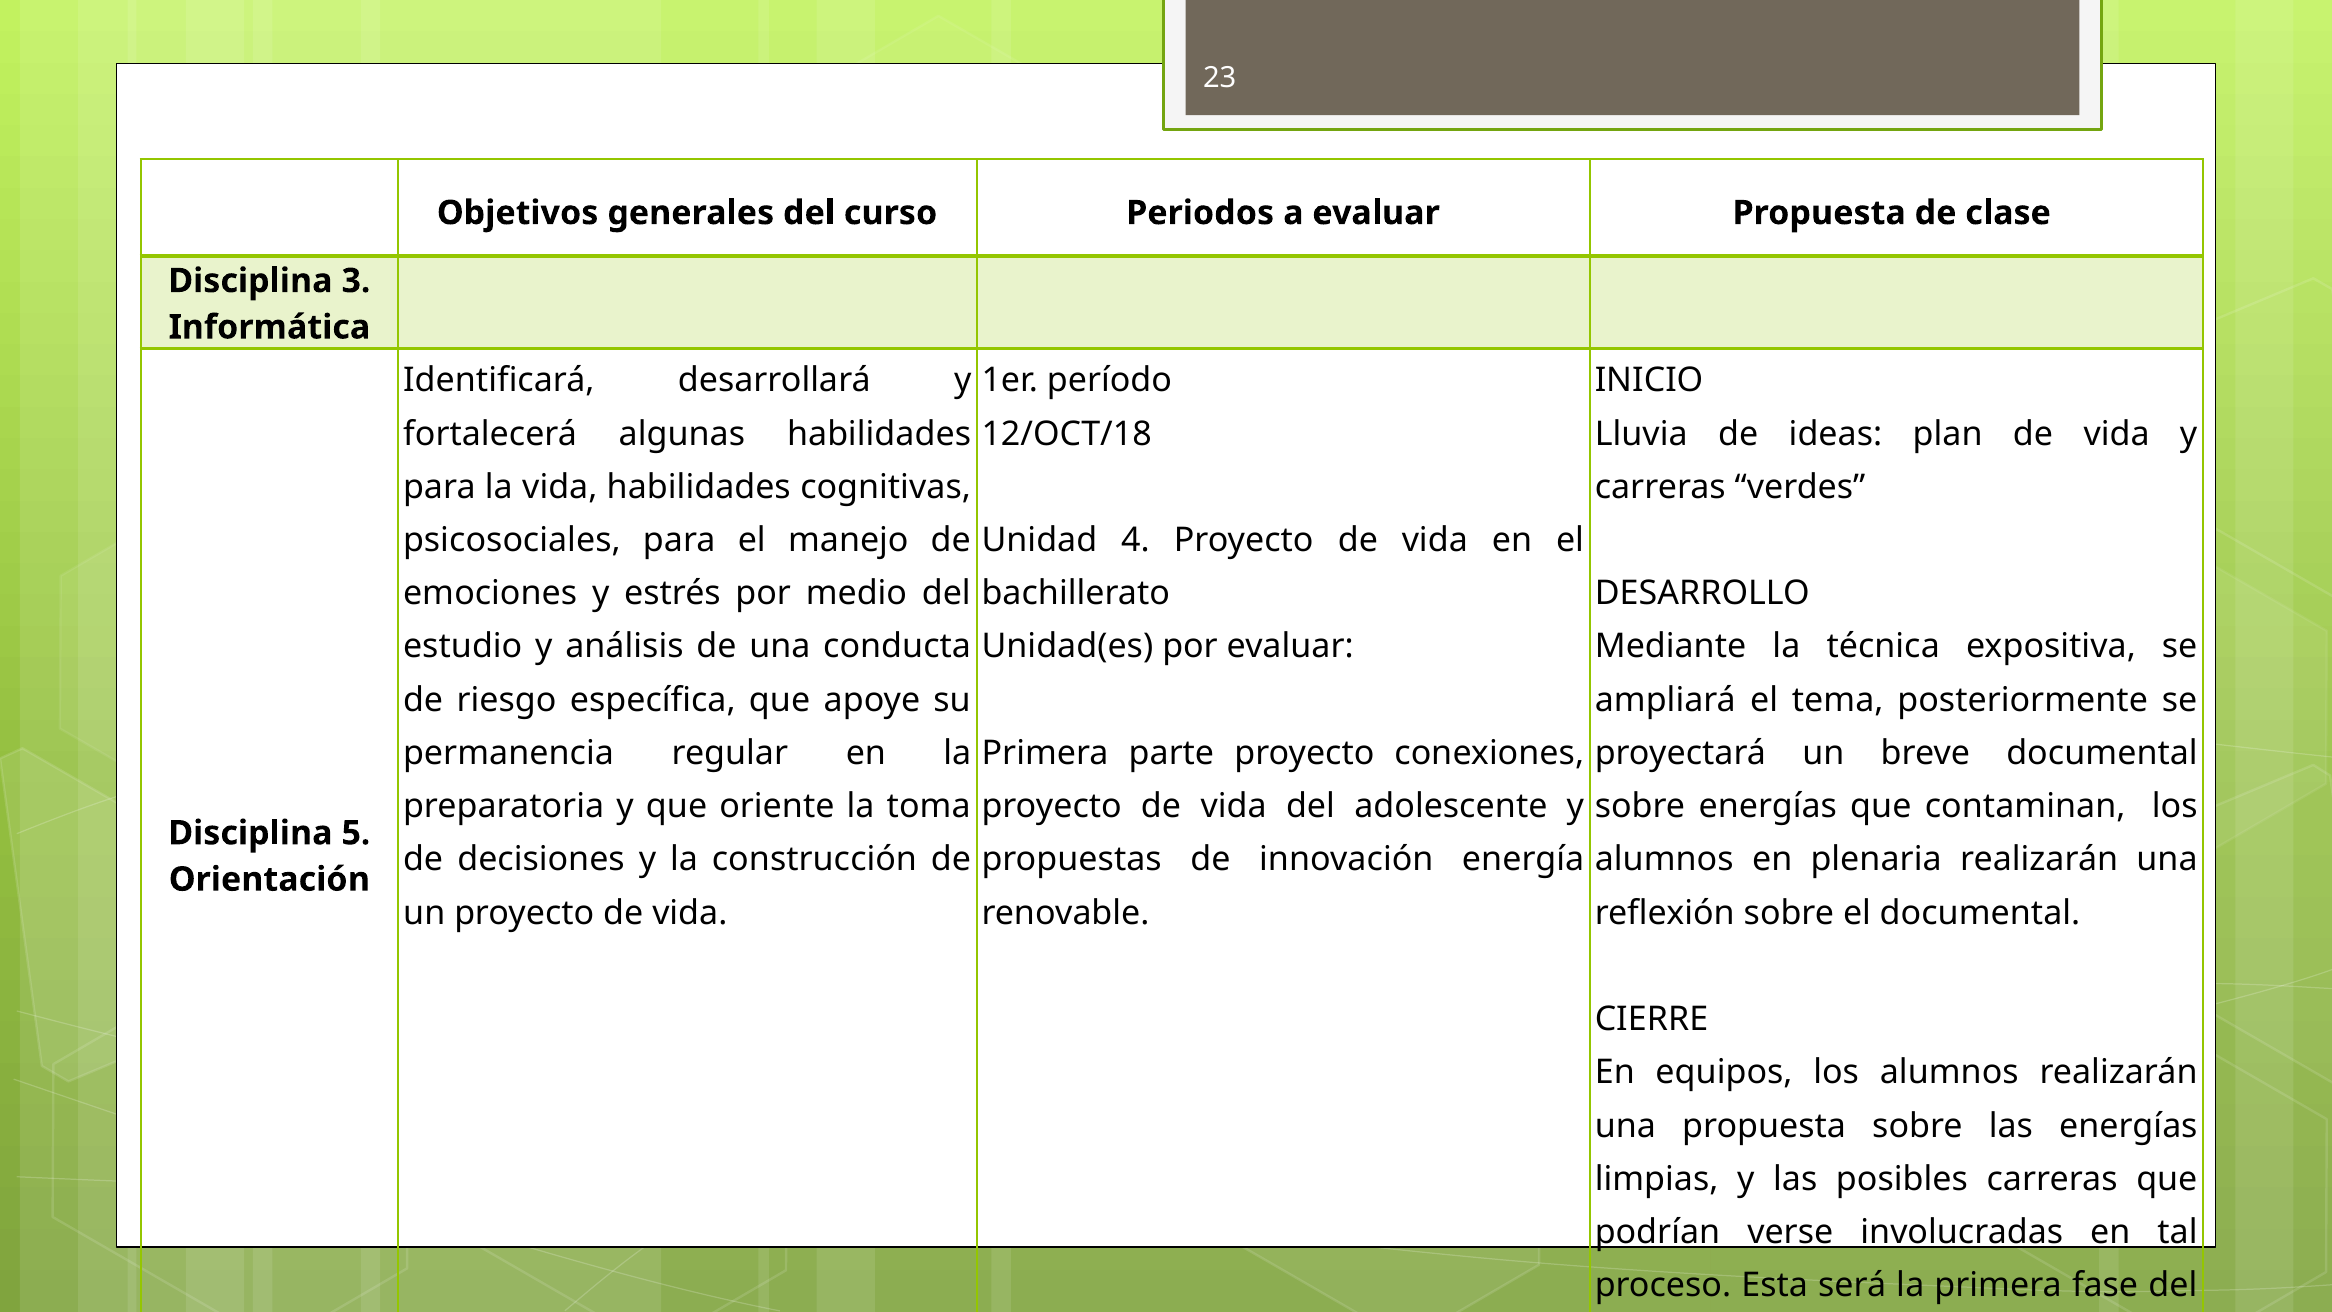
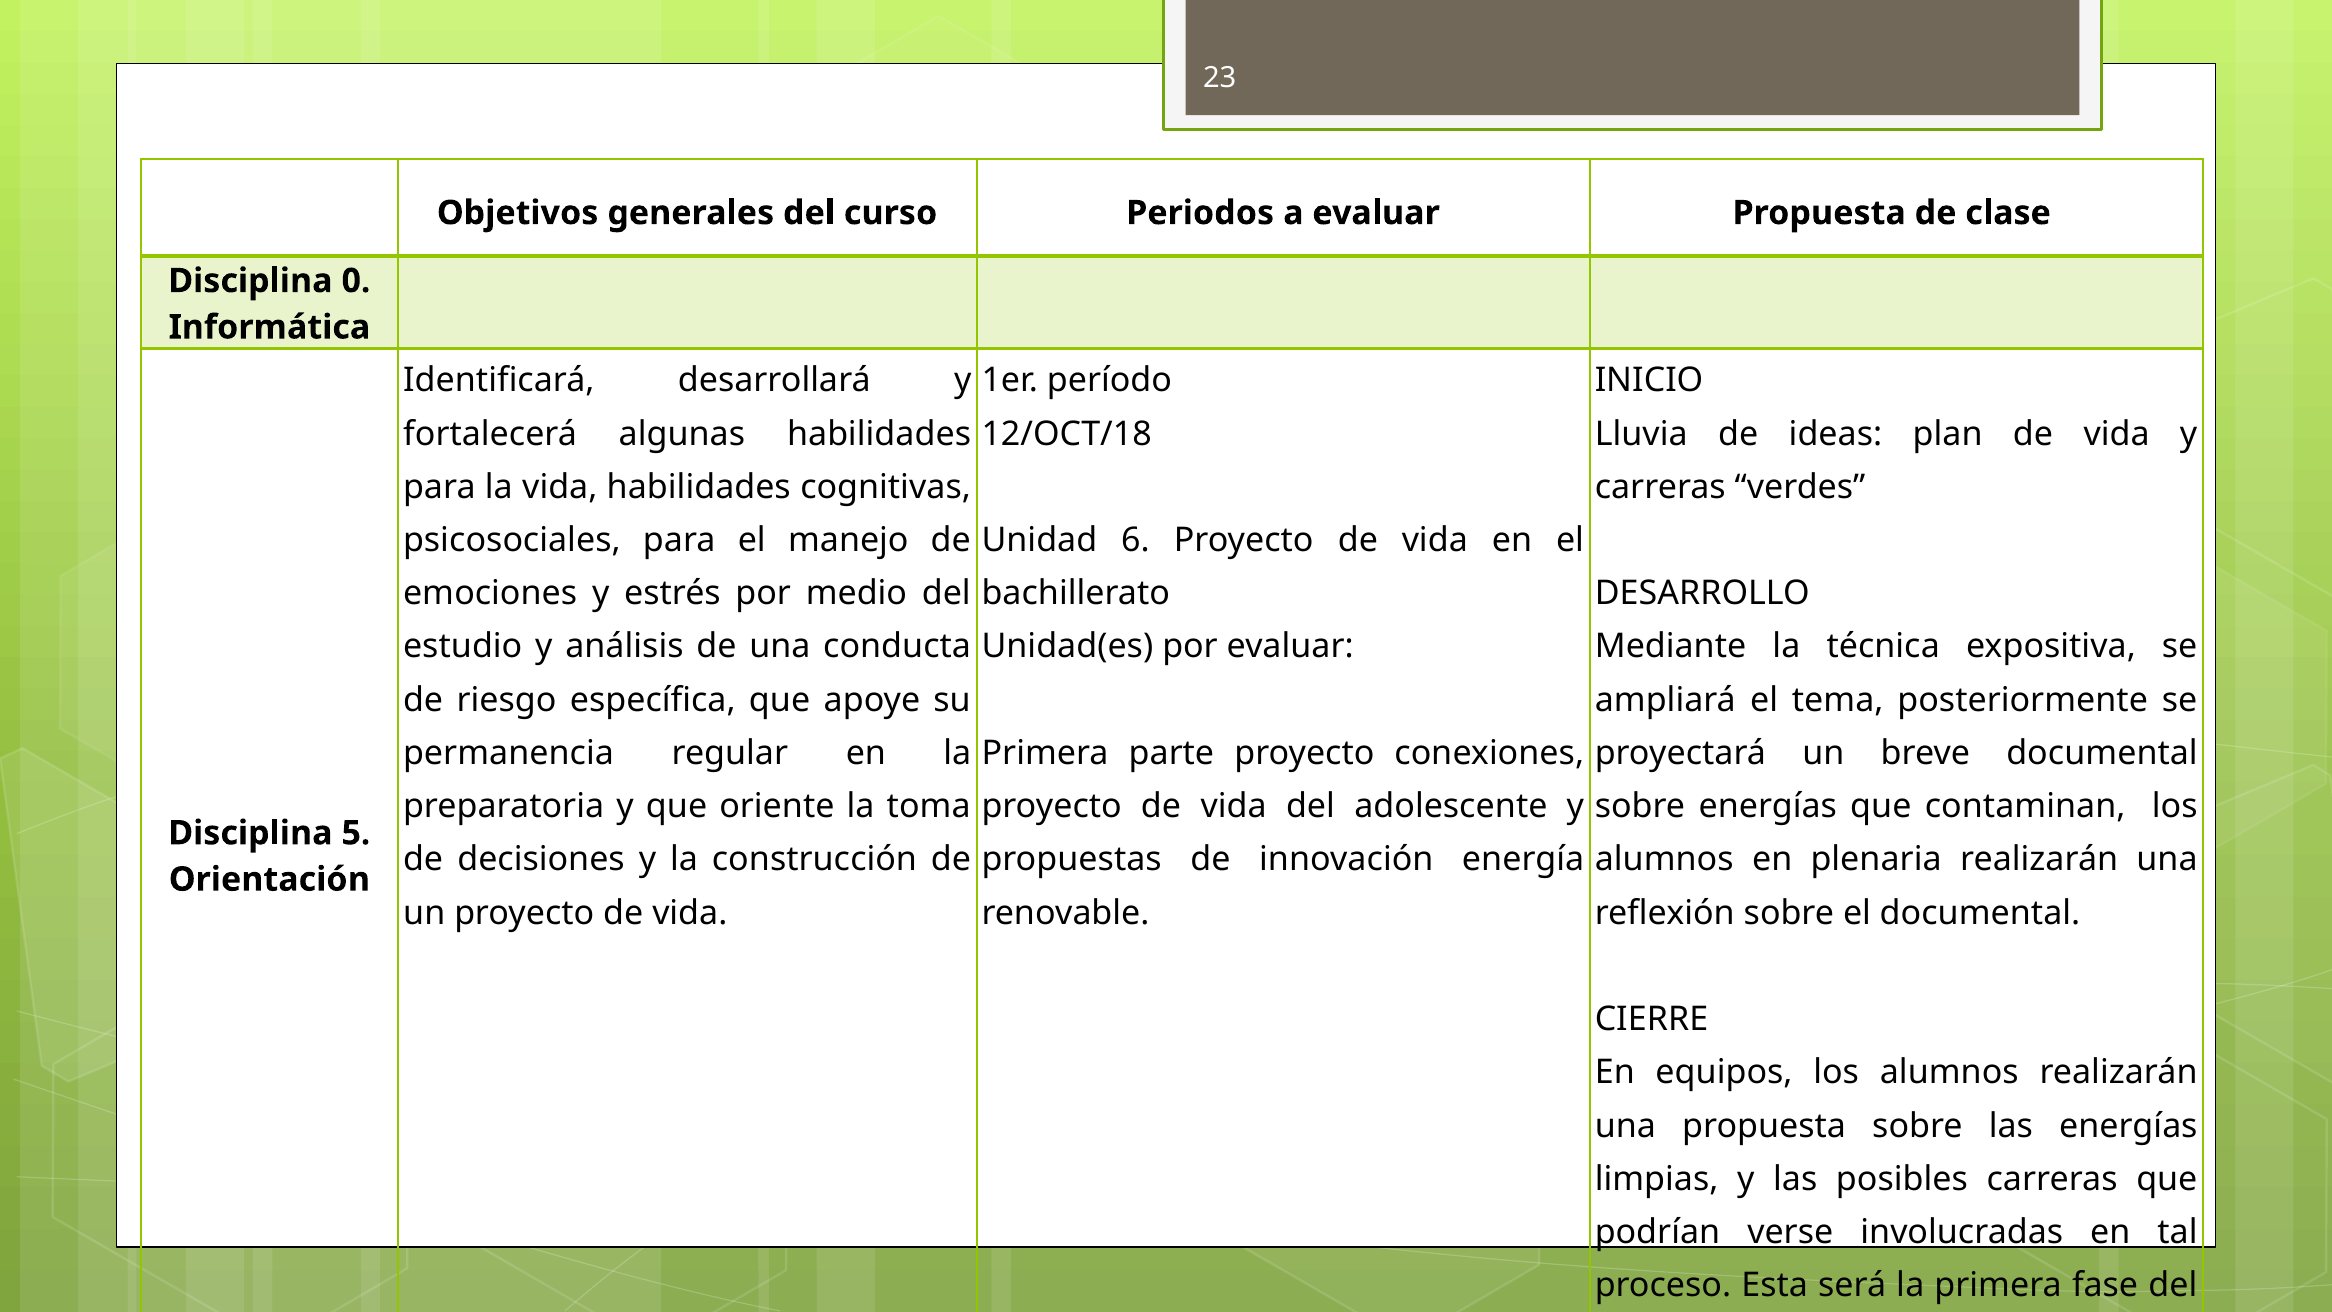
3: 3 -> 0 (356, 281)
4: 4 -> 6 (1135, 540)
